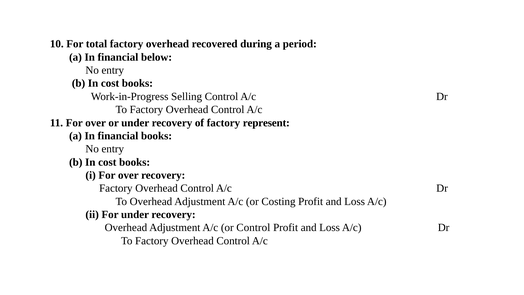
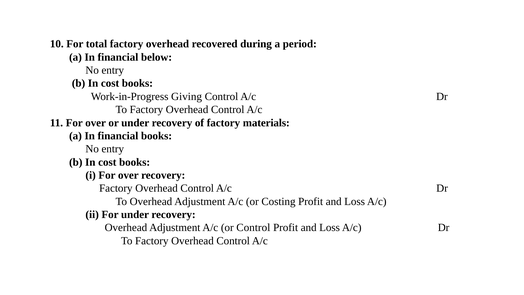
Selling: Selling -> Giving (187, 96)
represent: represent -> materials (266, 123)
